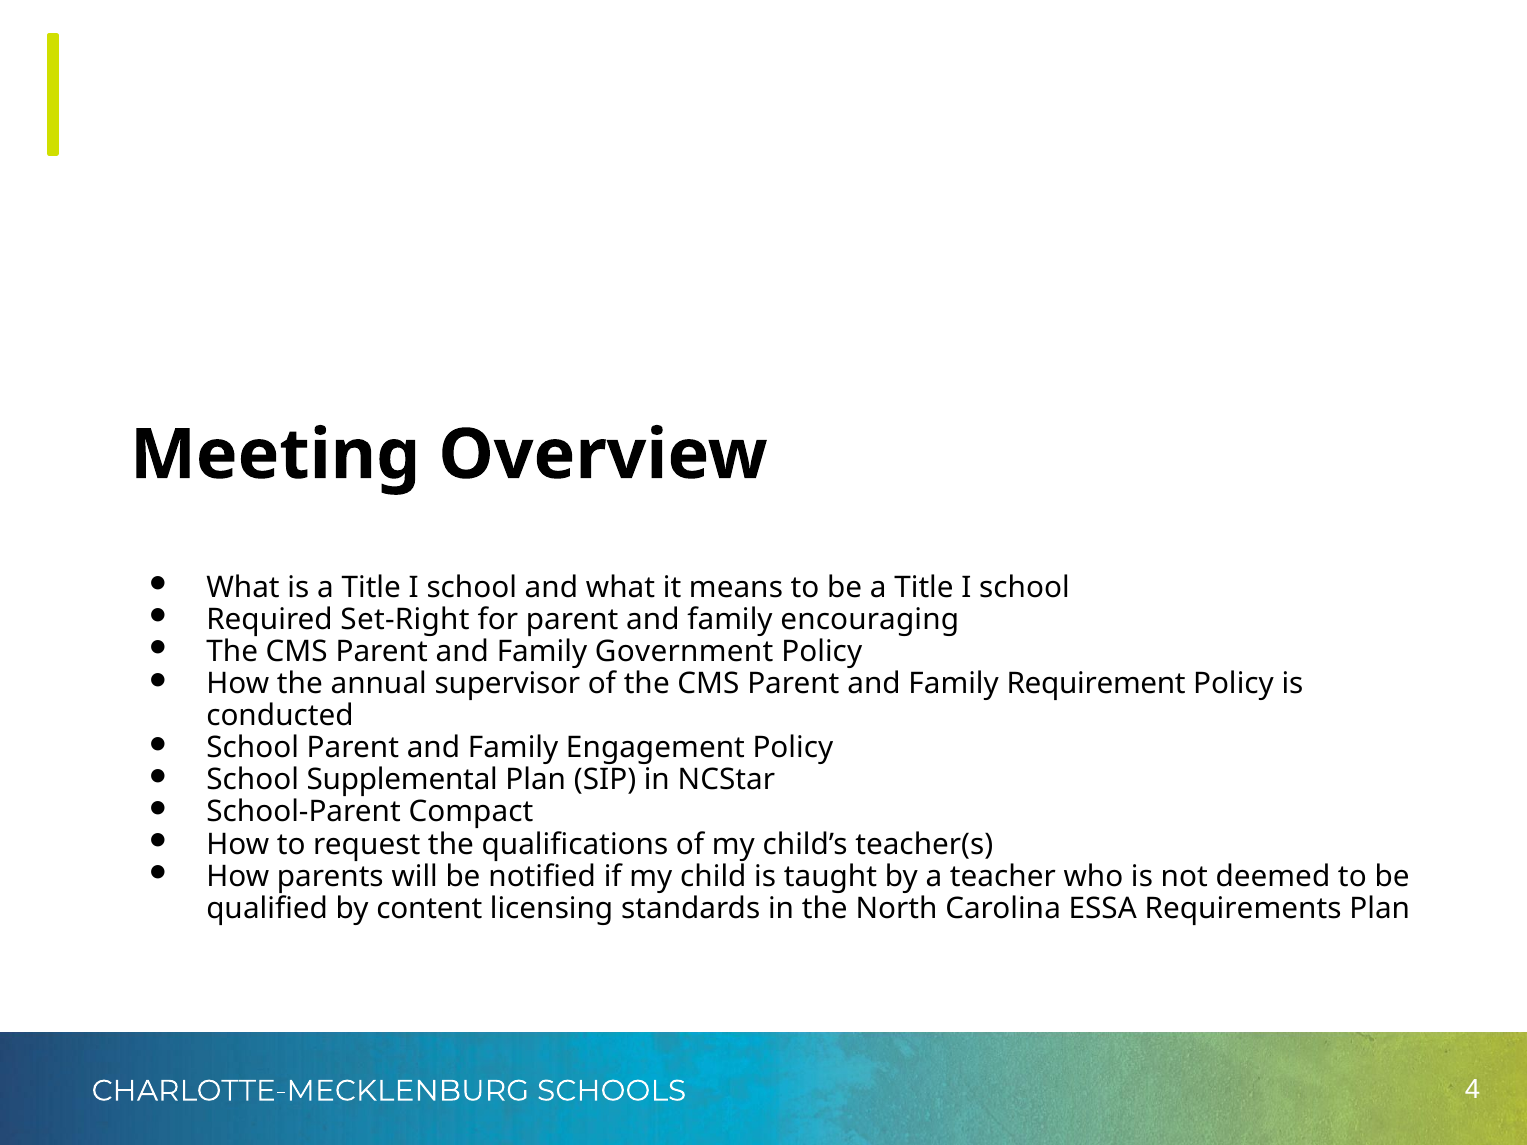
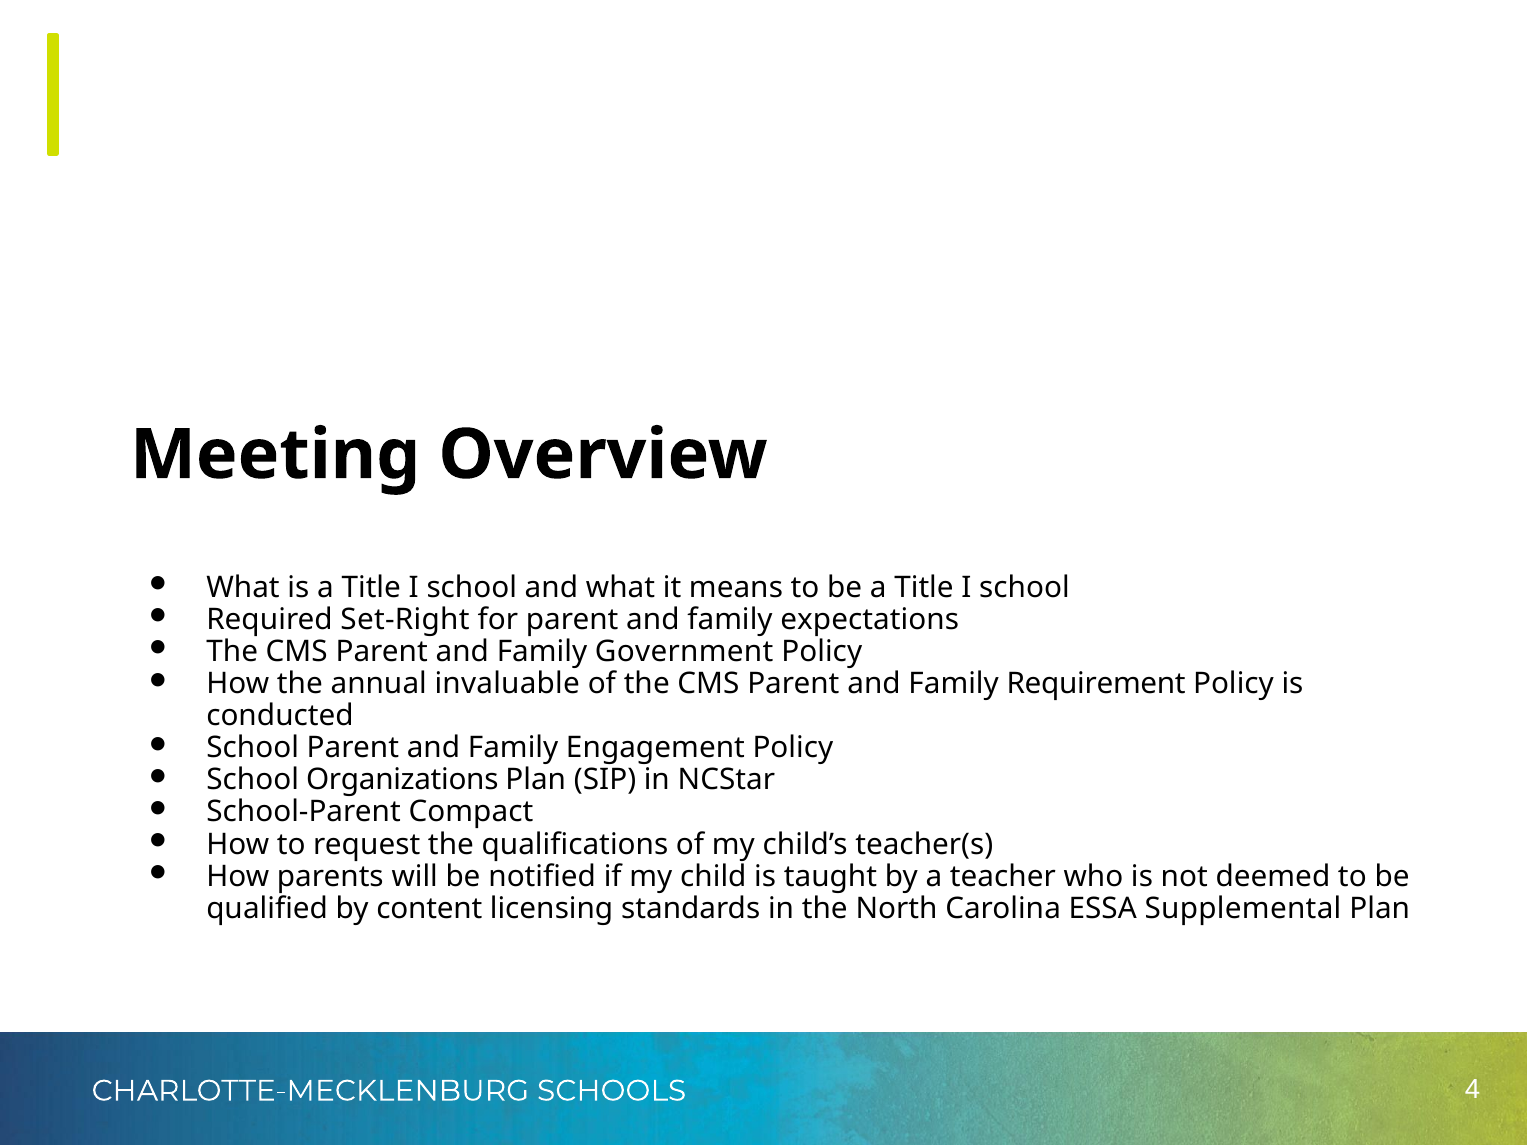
encouraging: encouraging -> expectations (870, 620)
supervisor: supervisor -> invaluable (507, 684)
Supplemental: Supplemental -> Organizations (402, 780)
Requirements: Requirements -> Supplemental (1243, 909)
